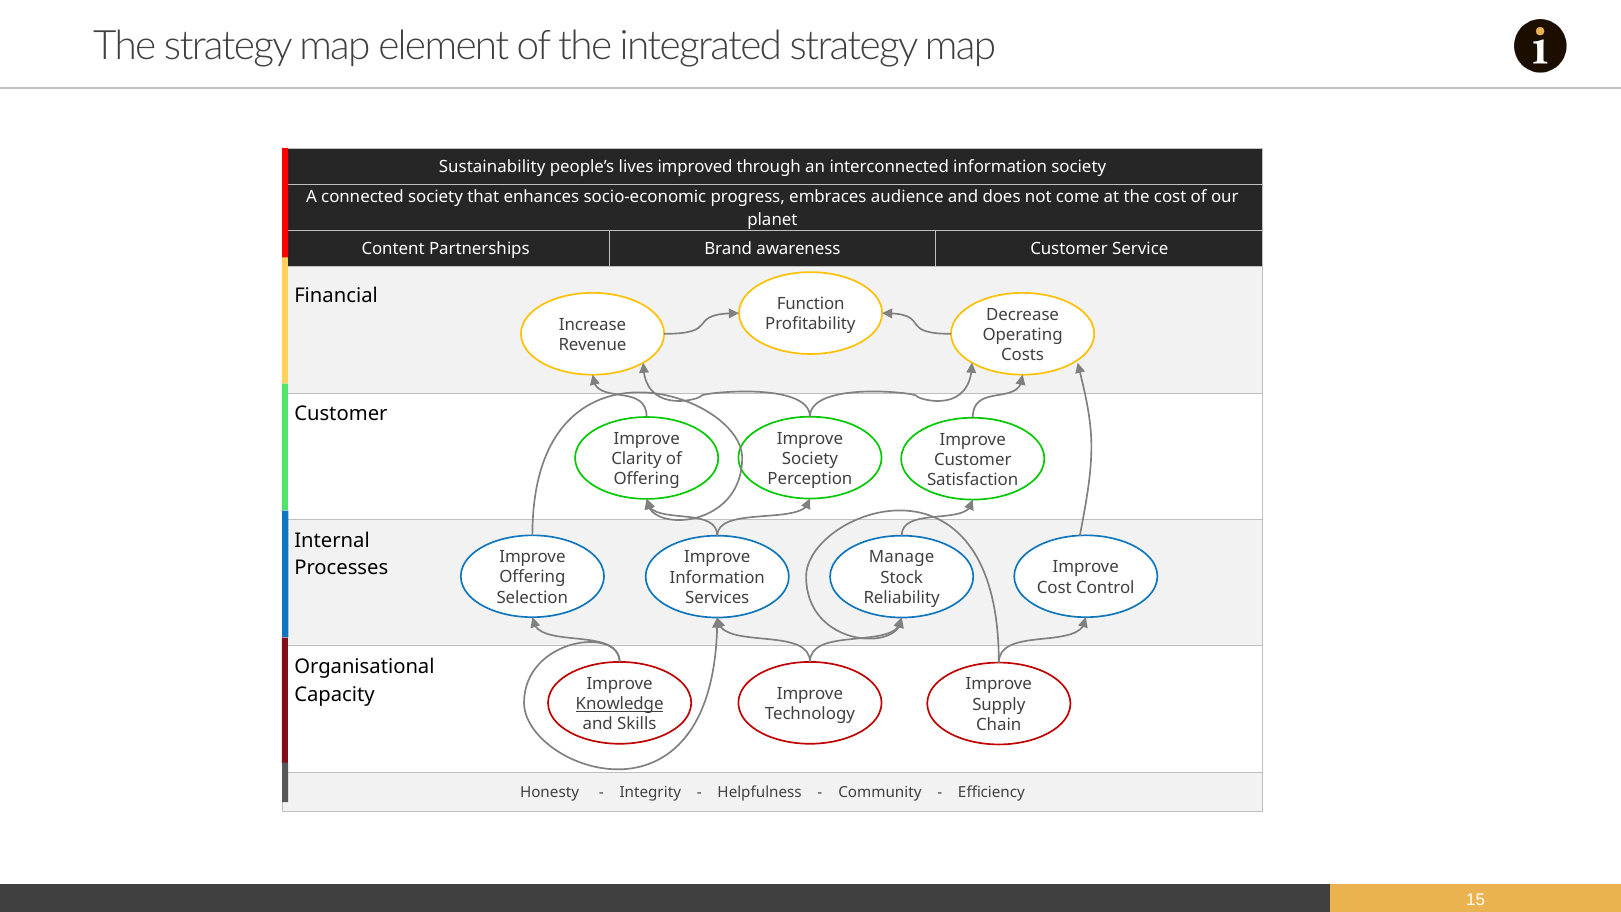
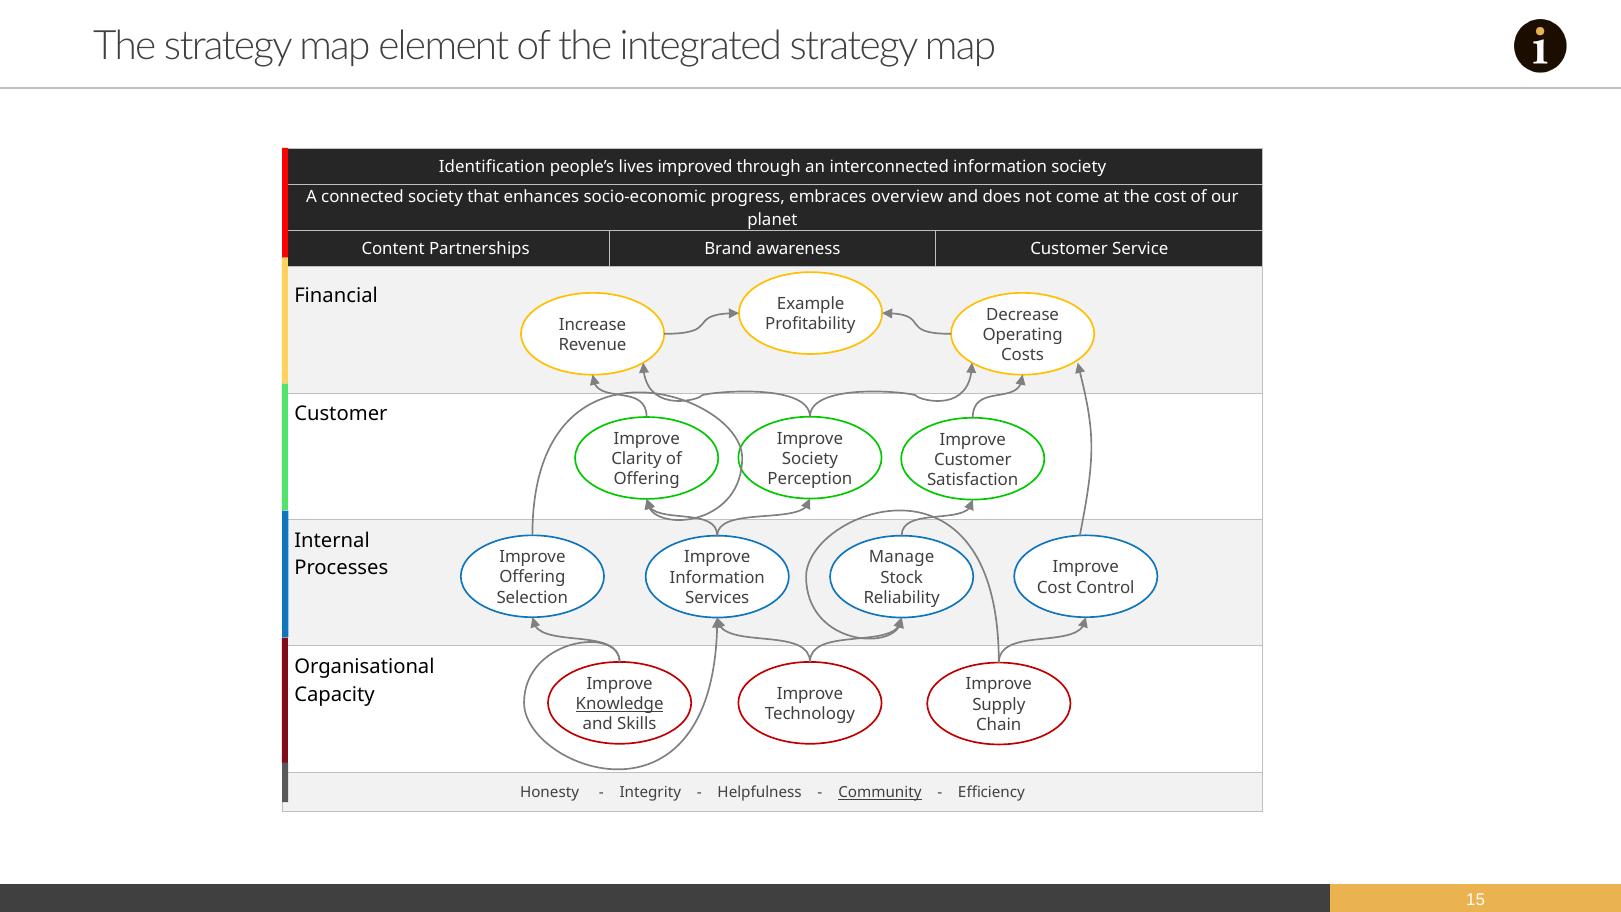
Sustainability: Sustainability -> Identification (492, 167)
audience: audience -> overview (907, 197)
Function: Function -> Example (811, 304)
Community underline: none -> present (880, 793)
